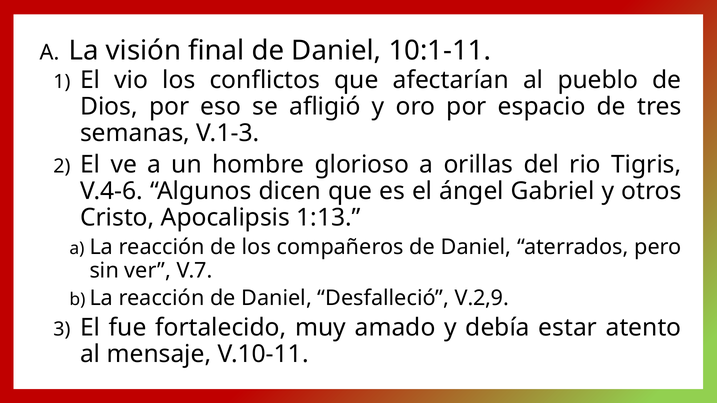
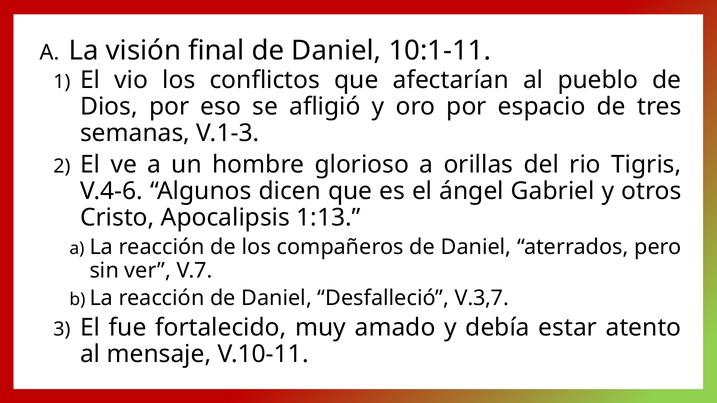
V.2,9: V.2,9 -> V.3,7 (482, 299)
